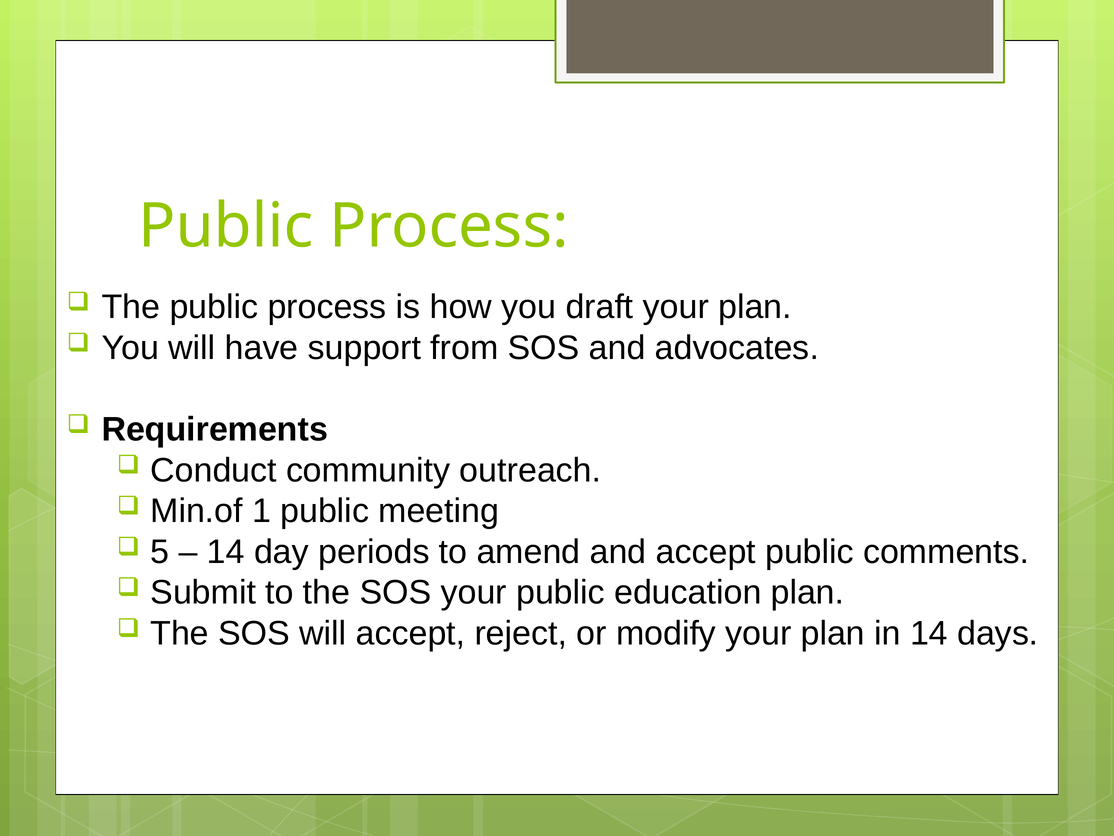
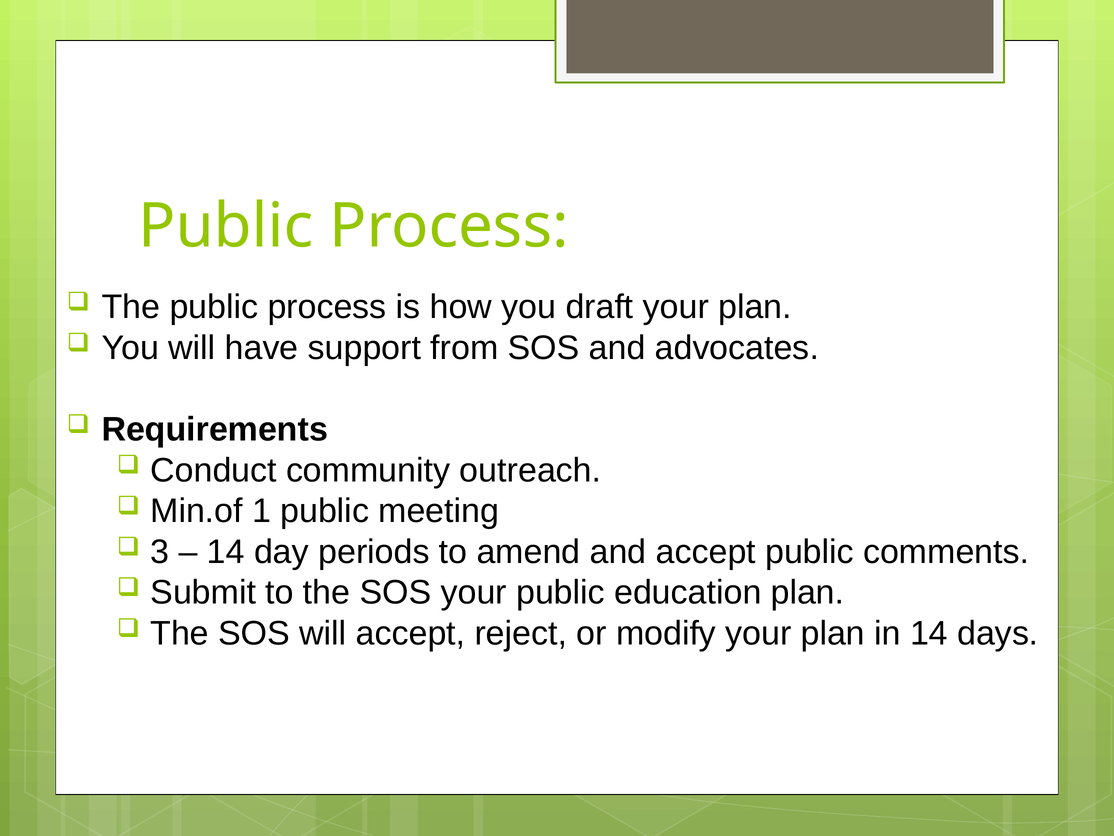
5: 5 -> 3 (160, 552)
